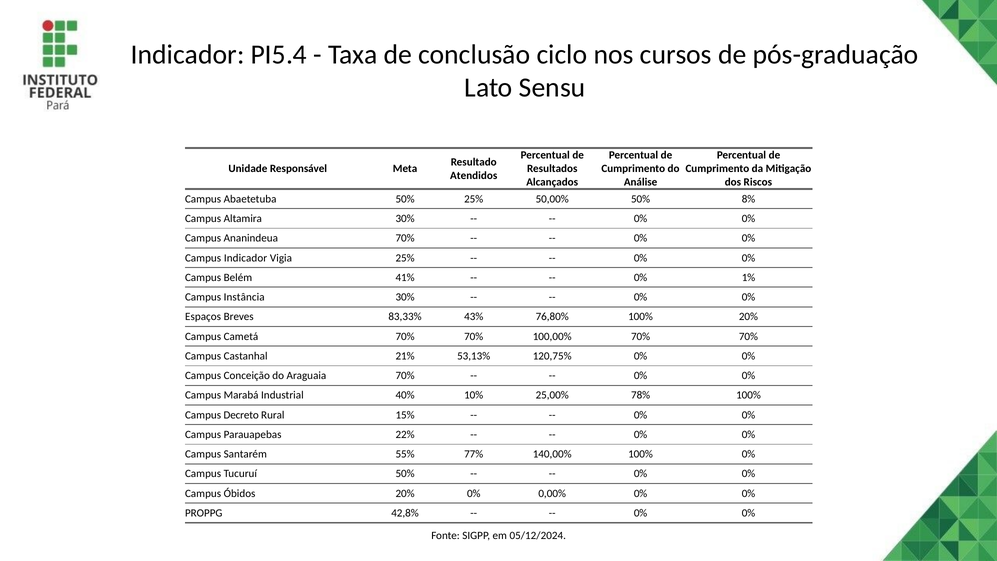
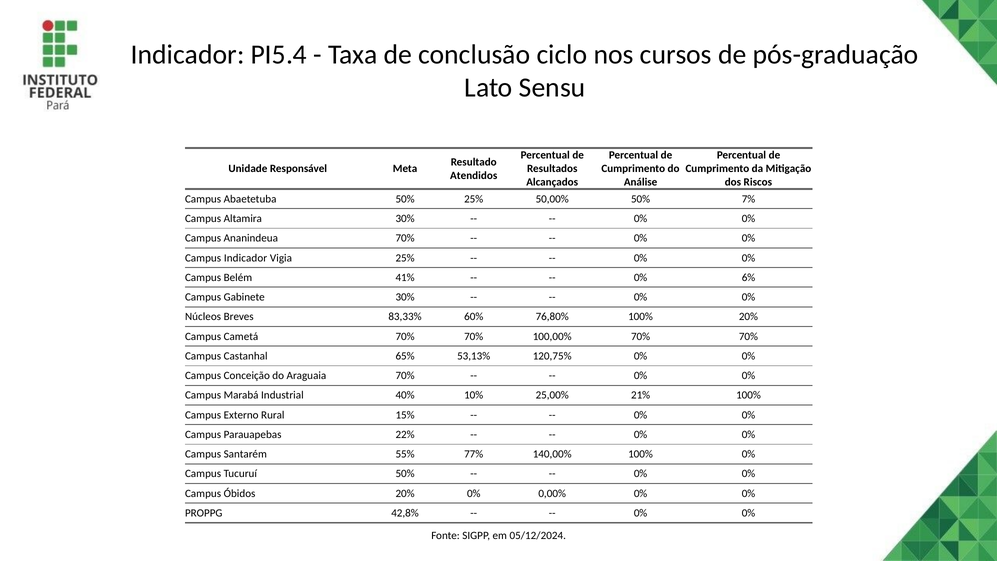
8%: 8% -> 7% (749, 199)
1%: 1% -> 6% (749, 277)
Instância: Instância -> Gabinete (244, 297)
Espaços: Espaços -> Núcleos (203, 317)
43%: 43% -> 60% (474, 317)
21%: 21% -> 65% (405, 356)
78%: 78% -> 21% (641, 395)
Decreto: Decreto -> Externo (241, 415)
